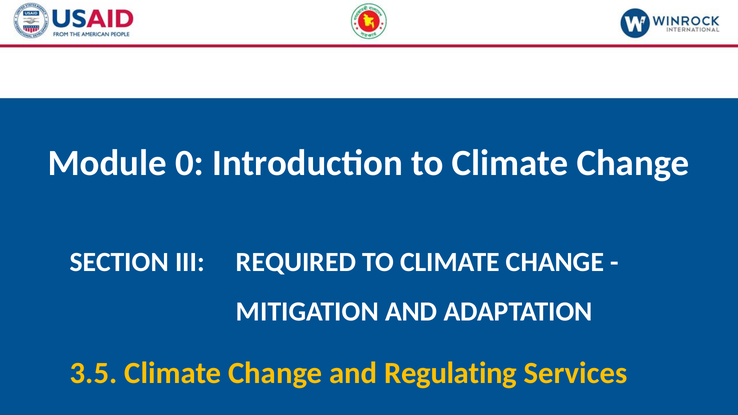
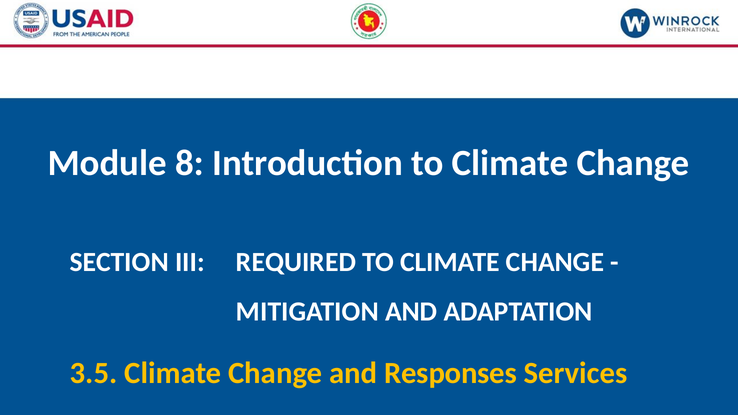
0: 0 -> 8 (190, 163)
Regulating: Regulating -> Responses (451, 373)
